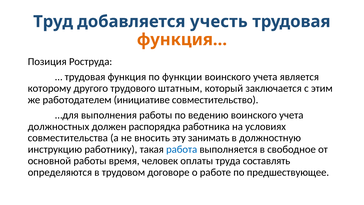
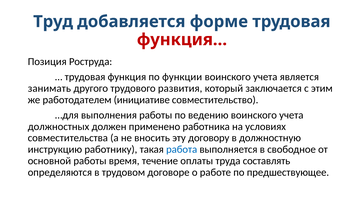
учесть: учесть -> форме (219, 22)
функция… colour: orange -> red (182, 40)
которому: которому -> занимать (49, 88)
штатным: штатным -> развития (180, 88)
распорядка: распорядка -> применено (154, 126)
занимать: занимать -> договору (209, 138)
человек: человек -> течение (160, 161)
